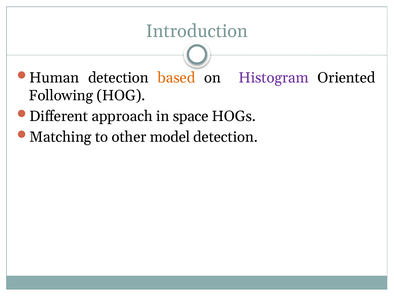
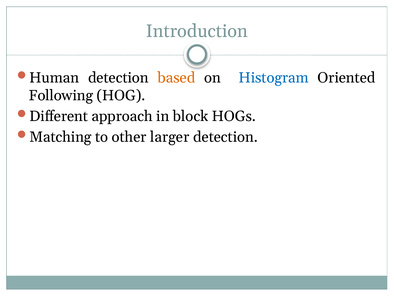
Histogram colour: purple -> blue (274, 78)
space: space -> block (191, 116)
model: model -> larger (170, 137)
